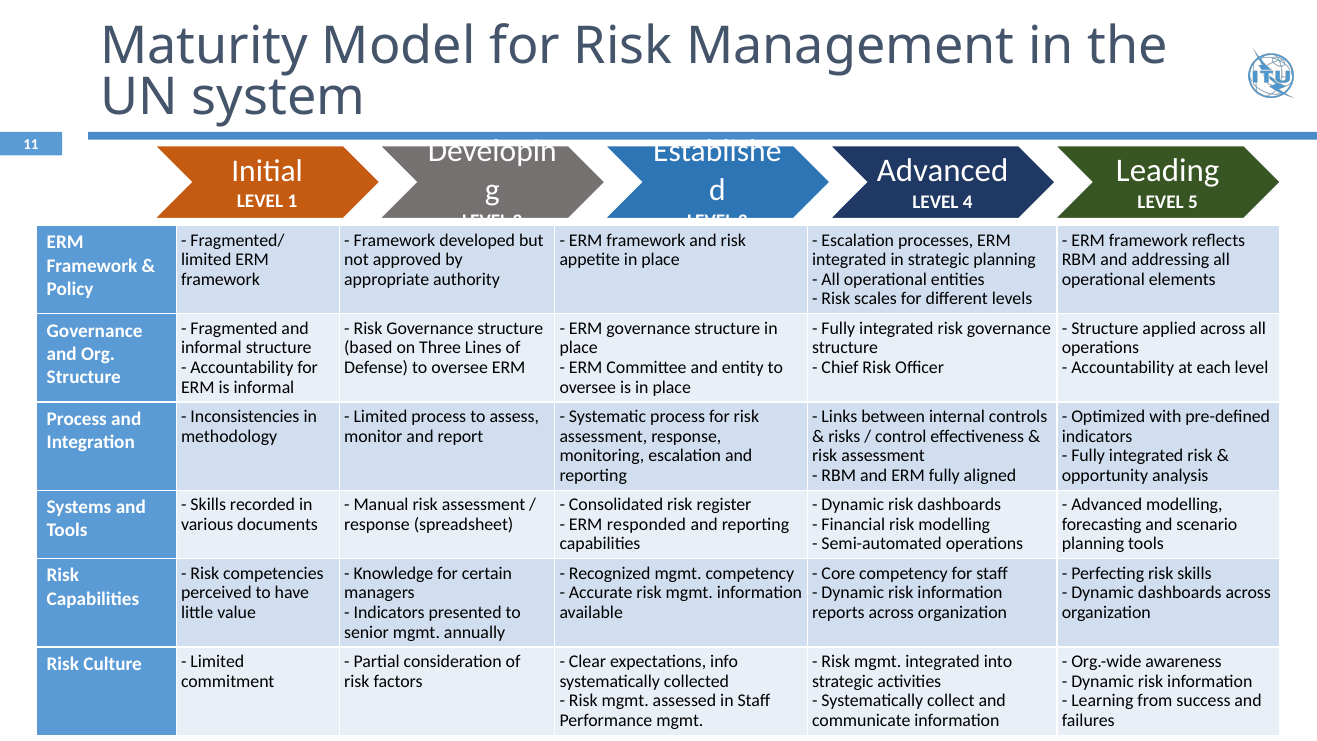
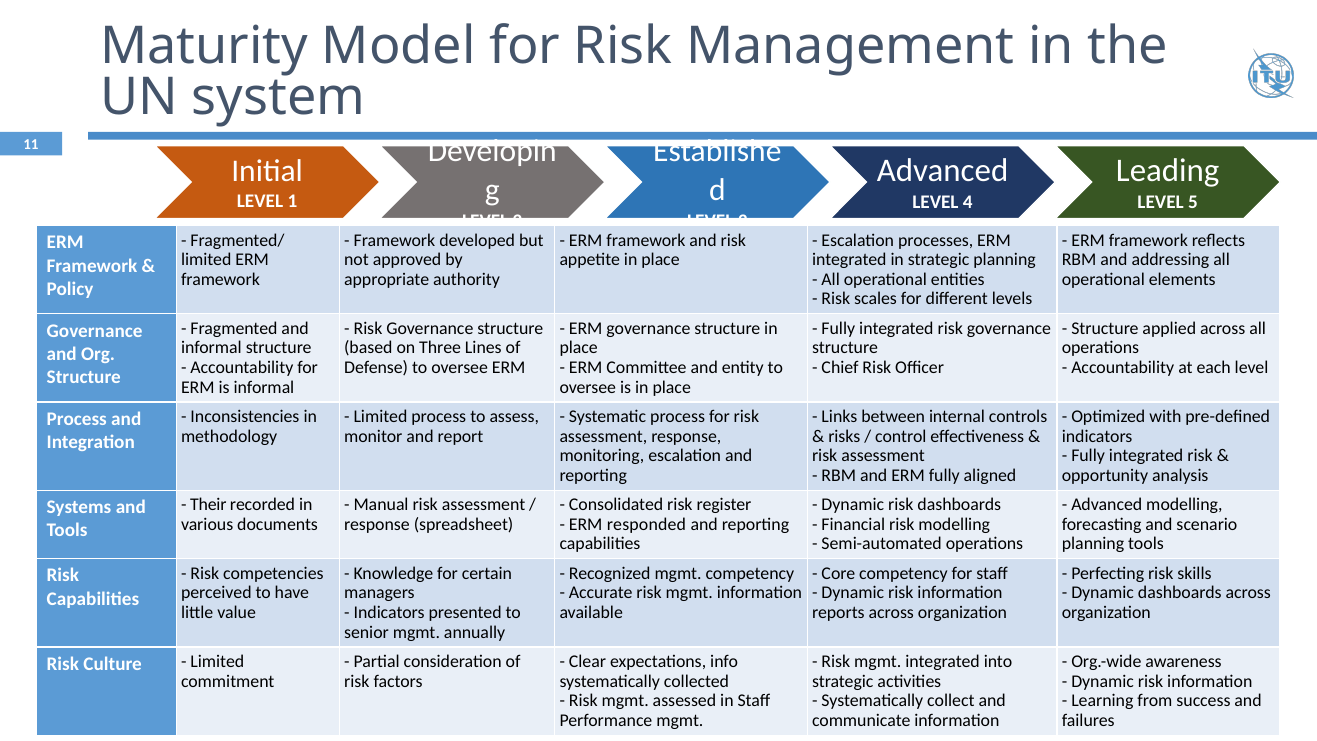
Skills: Skills -> Their (208, 505)
